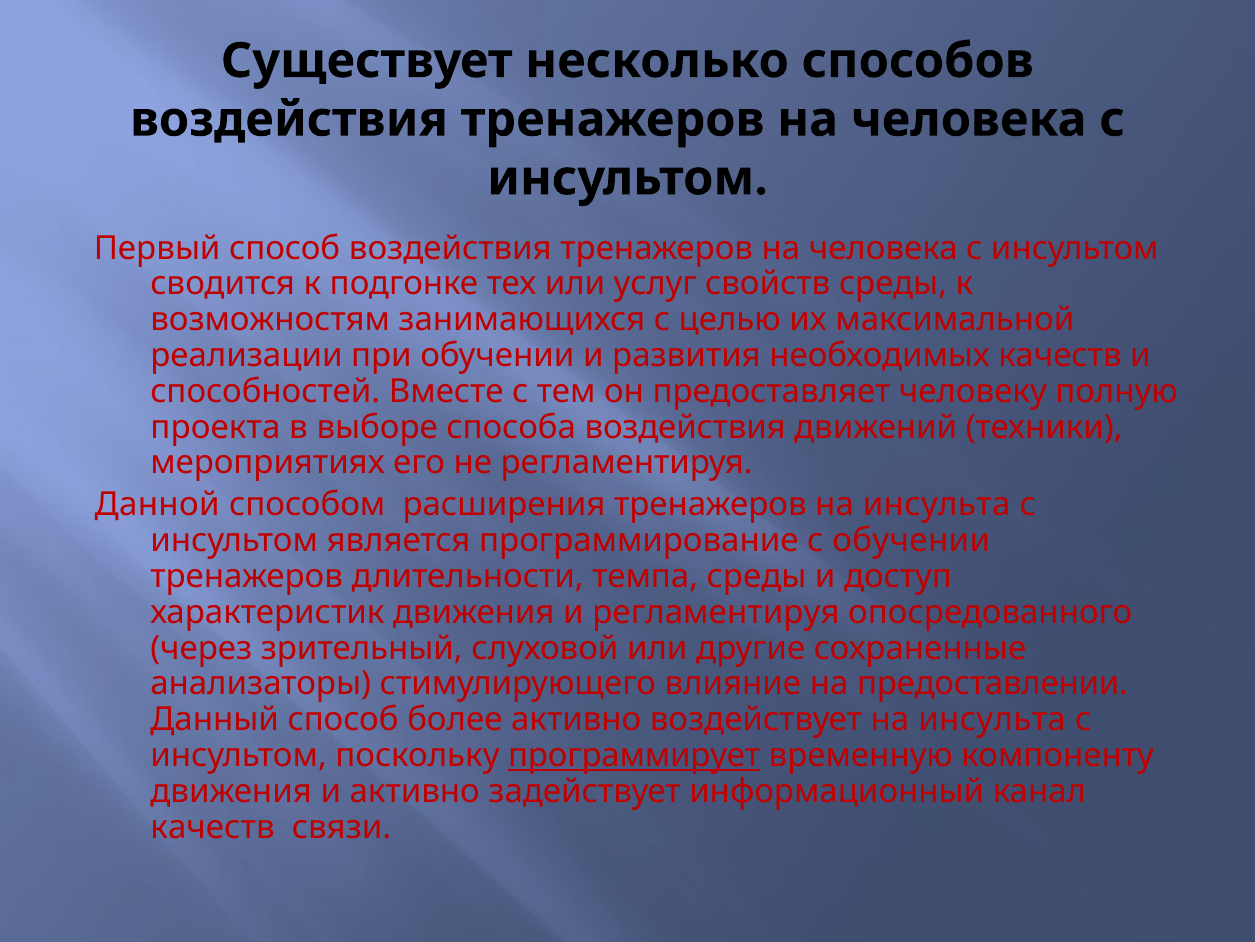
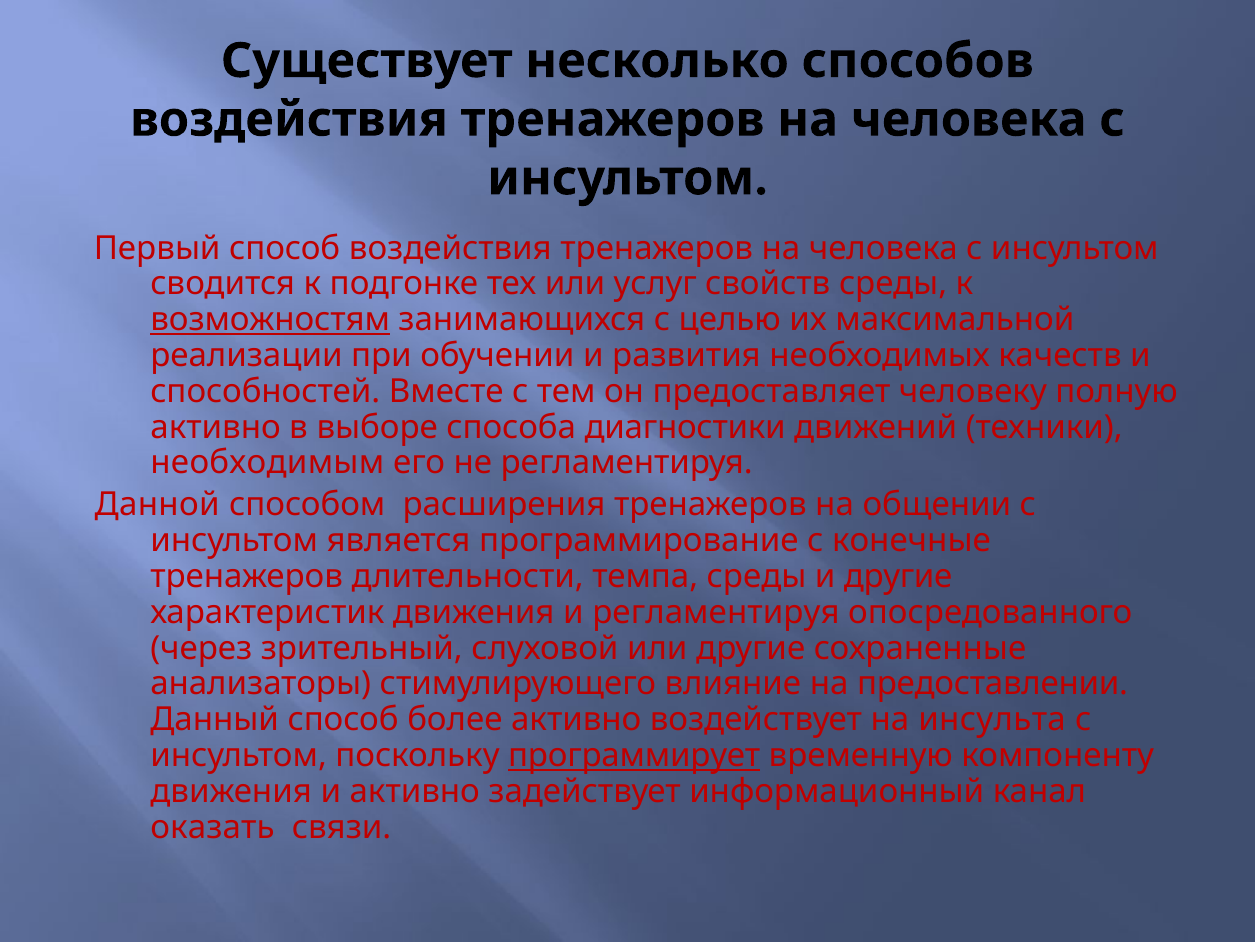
возможностям underline: none -> present (270, 320)
проекта: проекта -> активно (216, 427)
способа воздействия: воздействия -> диагностики (685, 427)
мероприятиях: мероприятиях -> необходимым (267, 463)
тренажеров на инсульта: инсульта -> общении (937, 505)
с обучении: обучении -> конечные (911, 540)
и доступ: доступ -> другие (898, 576)
качеств: качеств -> оказать (213, 827)
